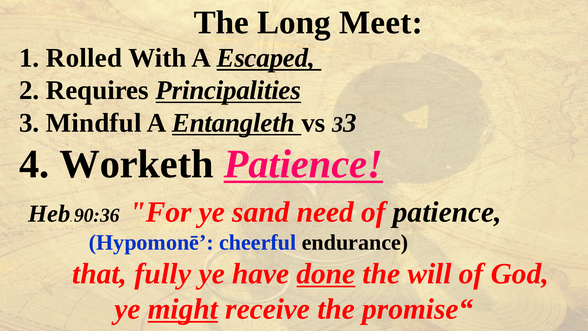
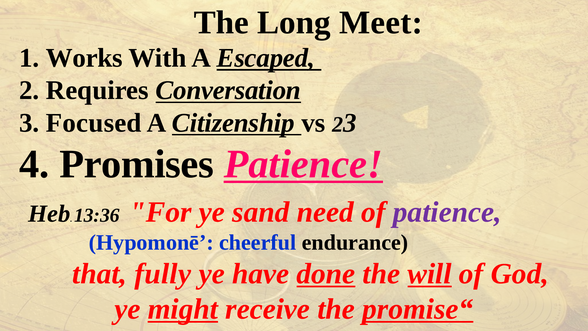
Rolled: Rolled -> Works (84, 58)
Principalities: Principalities -> Conversation (228, 90)
Mindful: Mindful -> Focused (94, 123)
Entangleth: Entangleth -> Citizenship (233, 123)
vs 3: 3 -> 2 (338, 124)
Worketh: Worketh -> Promises (137, 164)
90:36: 90:36 -> 13:36 (97, 215)
patience colour: black -> purple (447, 212)
will underline: none -> present (430, 274)
promise“ underline: none -> present (418, 309)
